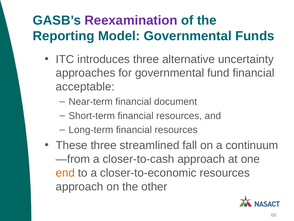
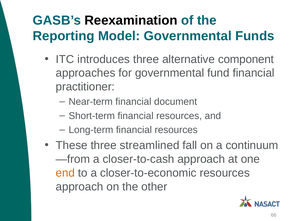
Reexamination colour: purple -> black (131, 20)
uncertainty: uncertainty -> component (246, 59)
acceptable: acceptable -> practitioner (85, 87)
